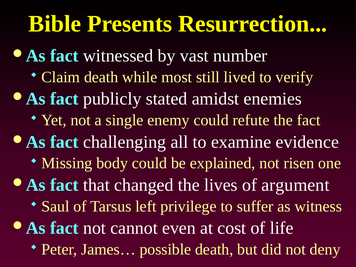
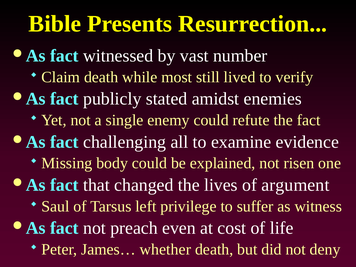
cannot: cannot -> preach (134, 228)
possible: possible -> whether (165, 249)
